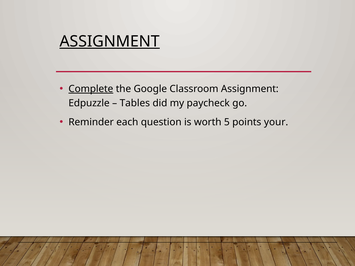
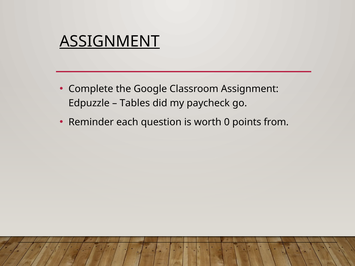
Complete underline: present -> none (91, 89)
5: 5 -> 0 (227, 122)
your: your -> from (276, 122)
